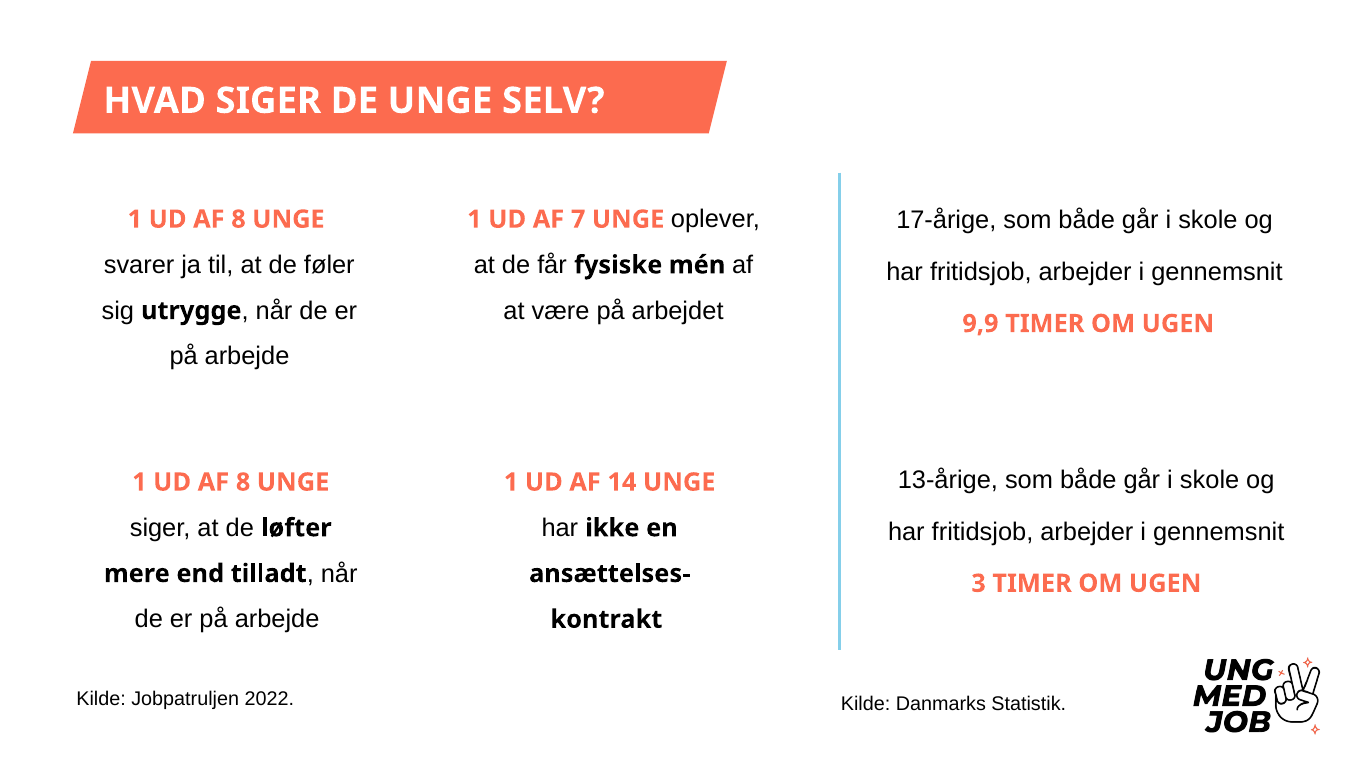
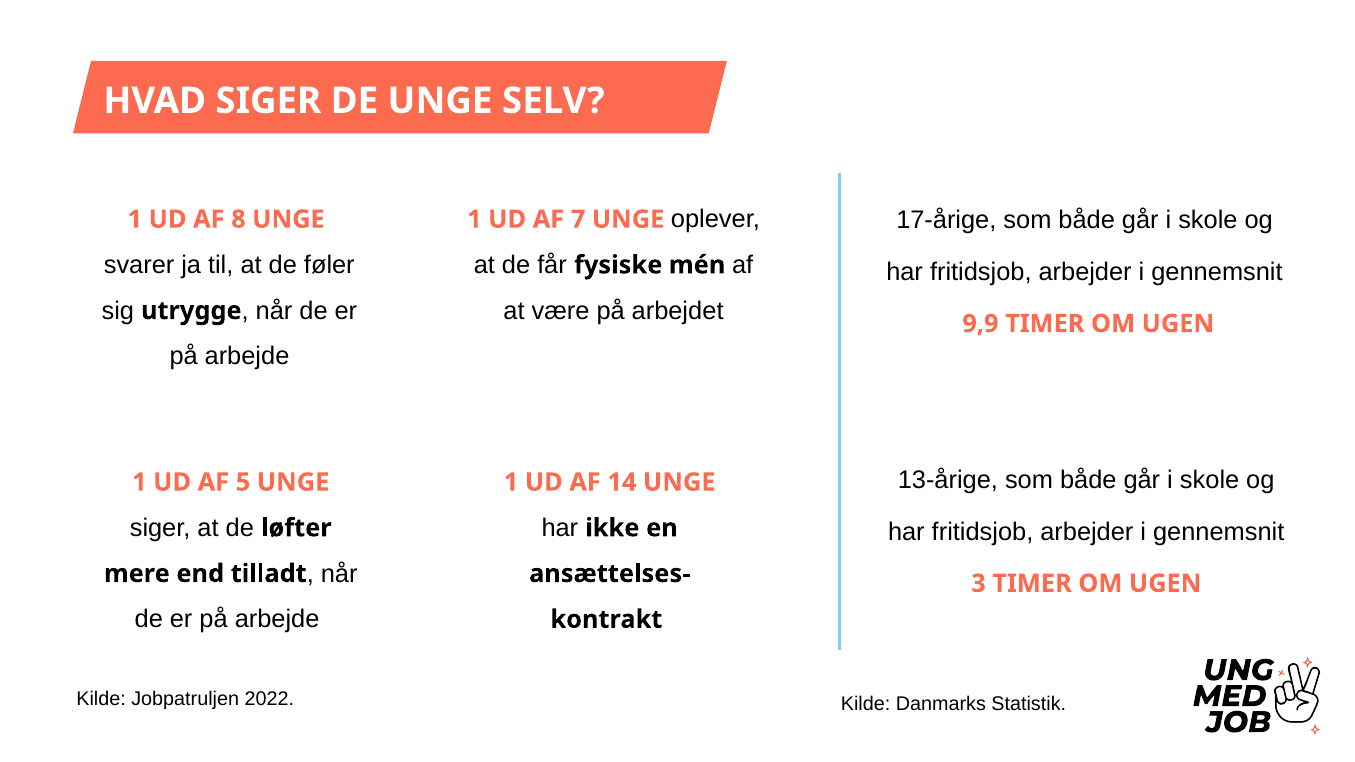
8: 8 -> 5 (243, 482)
